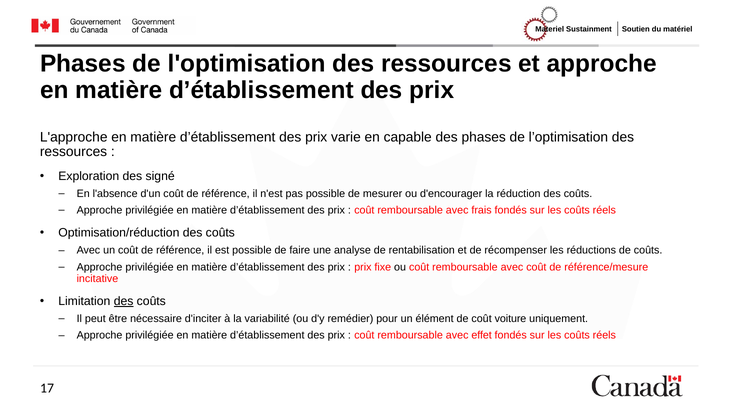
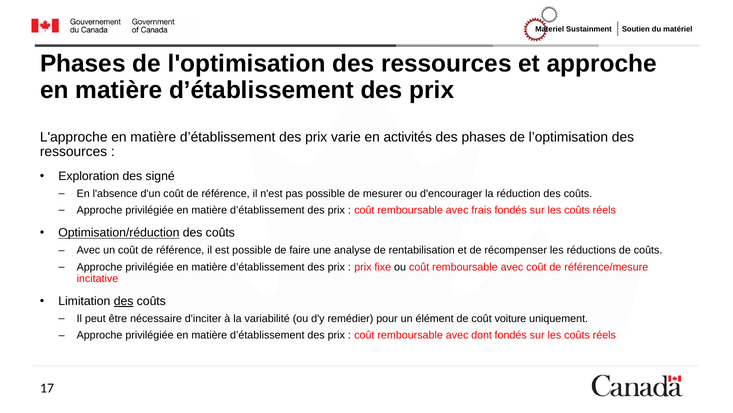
capable: capable -> activités (408, 137)
Optimisation/réduction underline: none -> present (119, 232)
effet: effet -> dont (482, 335)
